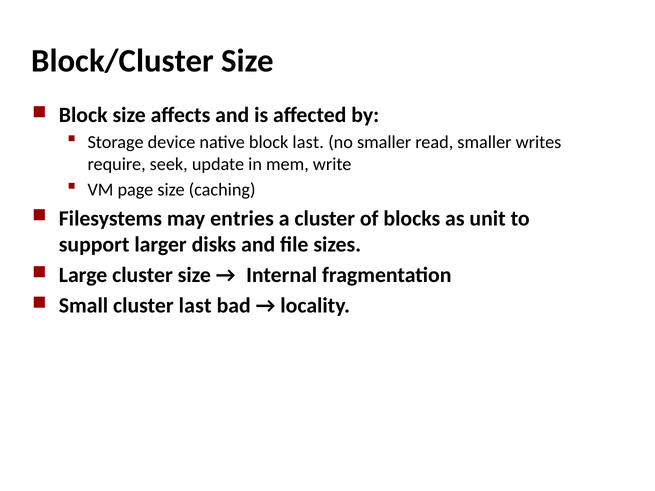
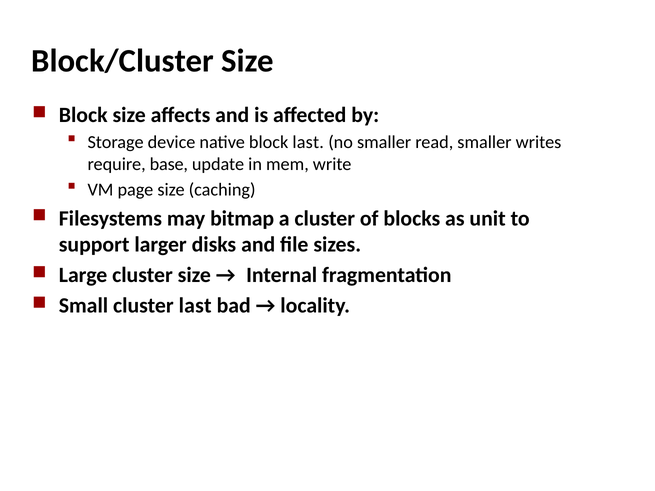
seek: seek -> base (169, 164)
entries: entries -> bitmap (242, 219)
